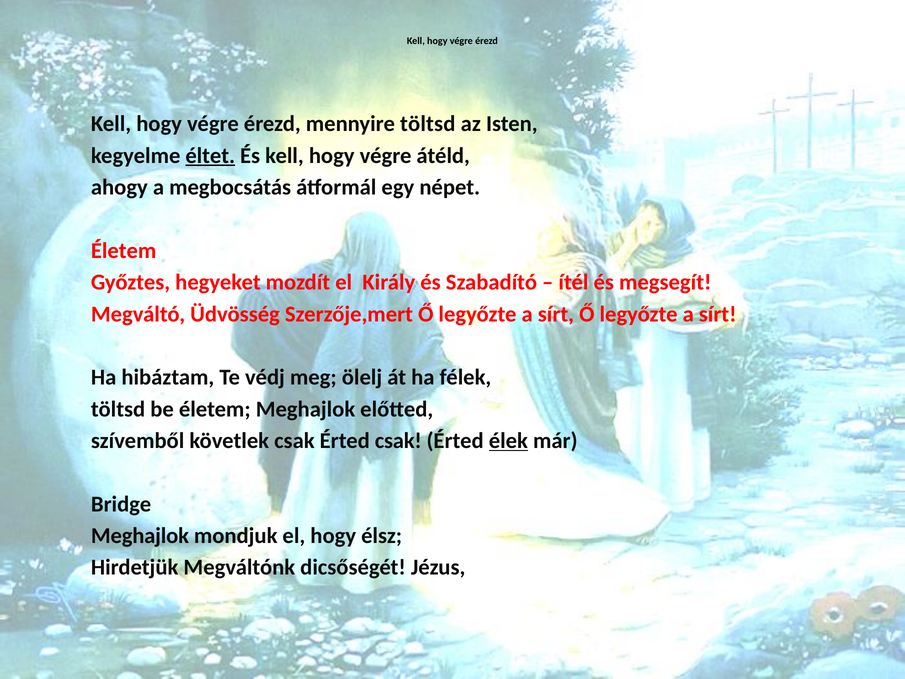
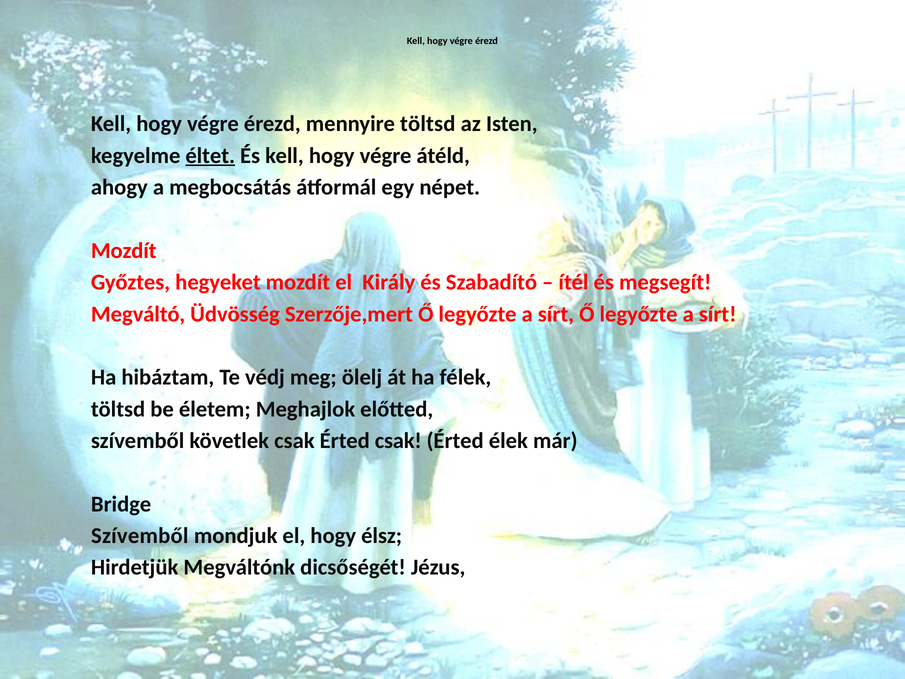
Életem: Életem -> Mozdít (124, 251)
élek underline: present -> none (508, 441)
Meghajlok: Meghajlok -> Szívemből (140, 536)
